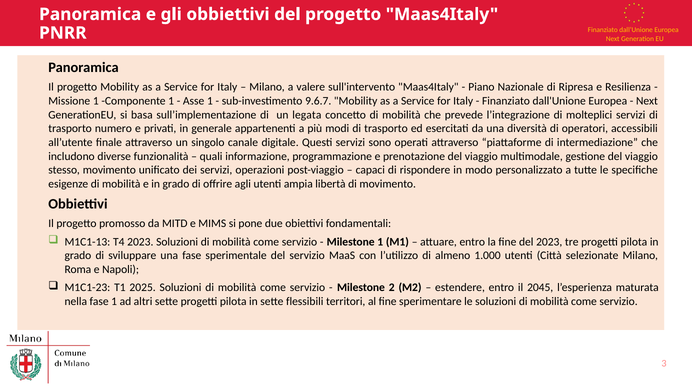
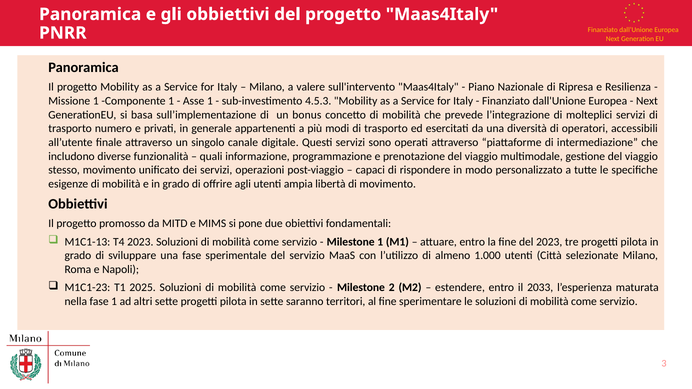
9.6.7: 9.6.7 -> 4.5.3 (318, 101)
legata: legata -> bonus (307, 115)
2045: 2045 -> 2033 (540, 288)
flessibili: flessibili -> saranno (305, 302)
